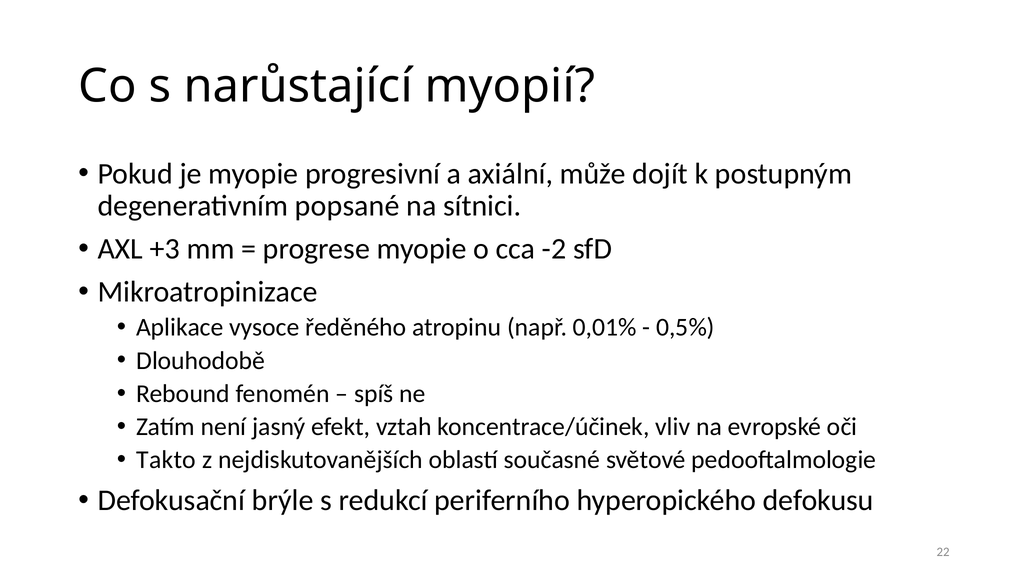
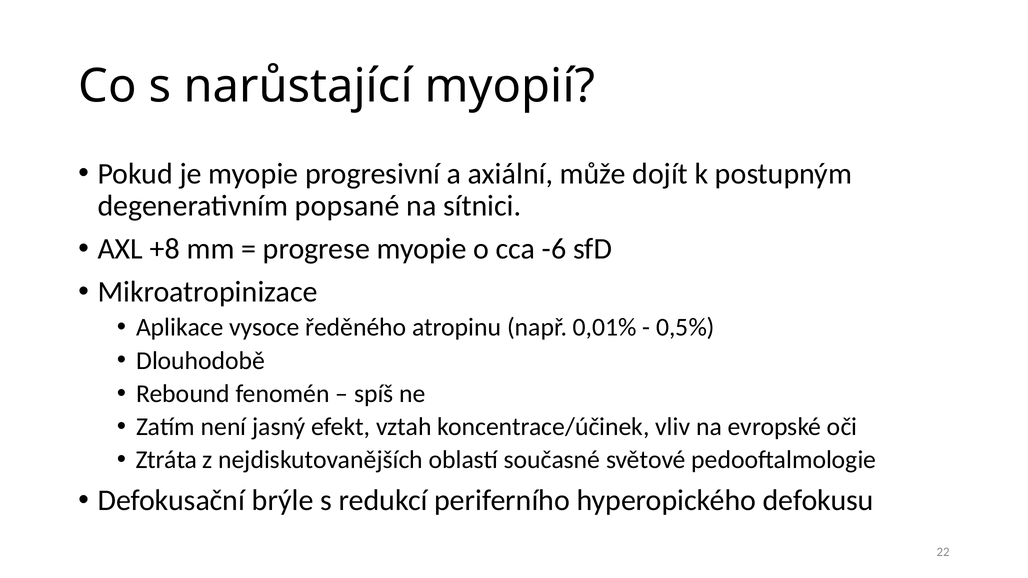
+3: +3 -> +8 (165, 249)
-2: -2 -> -6 (554, 249)
Takto: Takto -> Ztráta (166, 460)
